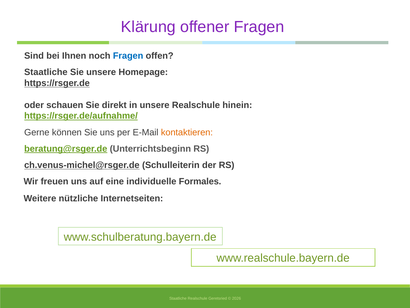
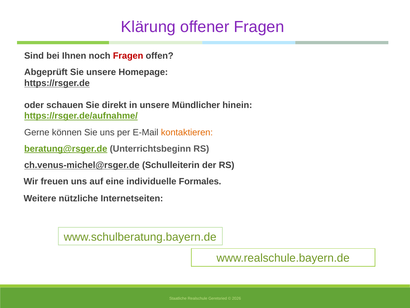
Fragen colour: blue -> red (128, 56)
Staatliche: Staatliche -> Abgeprüft (46, 72)
unsere Realschule: Realschule -> Mündlicher (196, 105)
